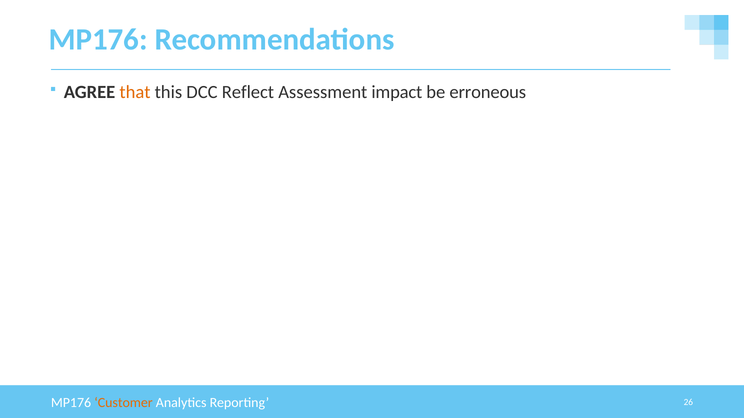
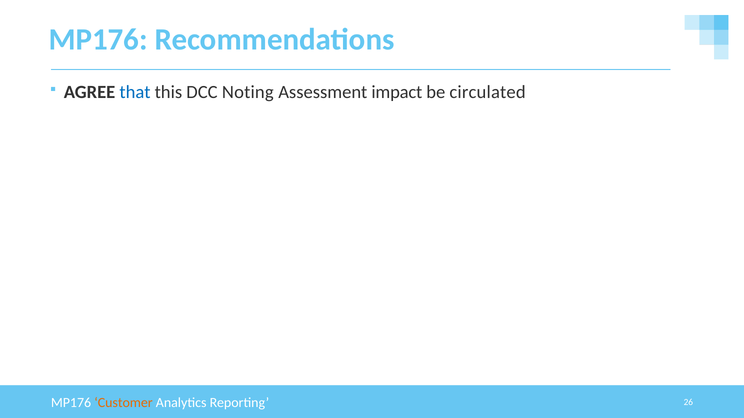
that colour: orange -> blue (135, 92)
Reflect: Reflect -> Noting (248, 92)
erroneous: erroneous -> circulated (488, 92)
